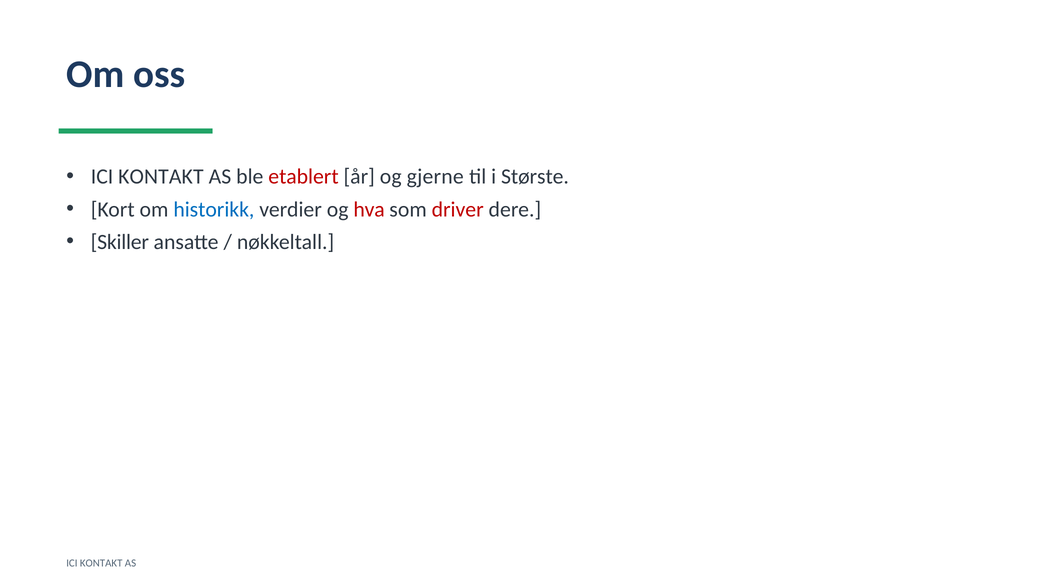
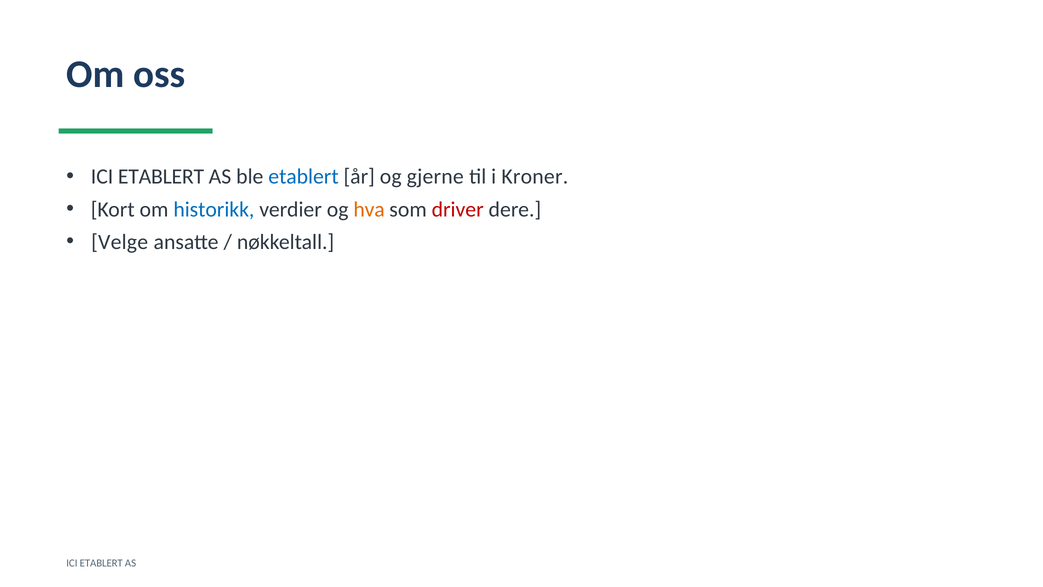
KONTAKT: KONTAKT -> ETABLERT (161, 177)
etablert colour: red -> blue (303, 177)
Største: Største -> Kroner (535, 177)
hva colour: red -> orange (369, 209)
Skiller: Skiller -> Velge (120, 242)
KONTAKT: KONTAKT -> ETABLERT (101, 563)
